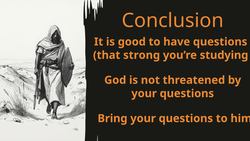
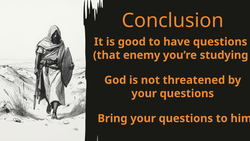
strong: strong -> enemy (142, 55)
